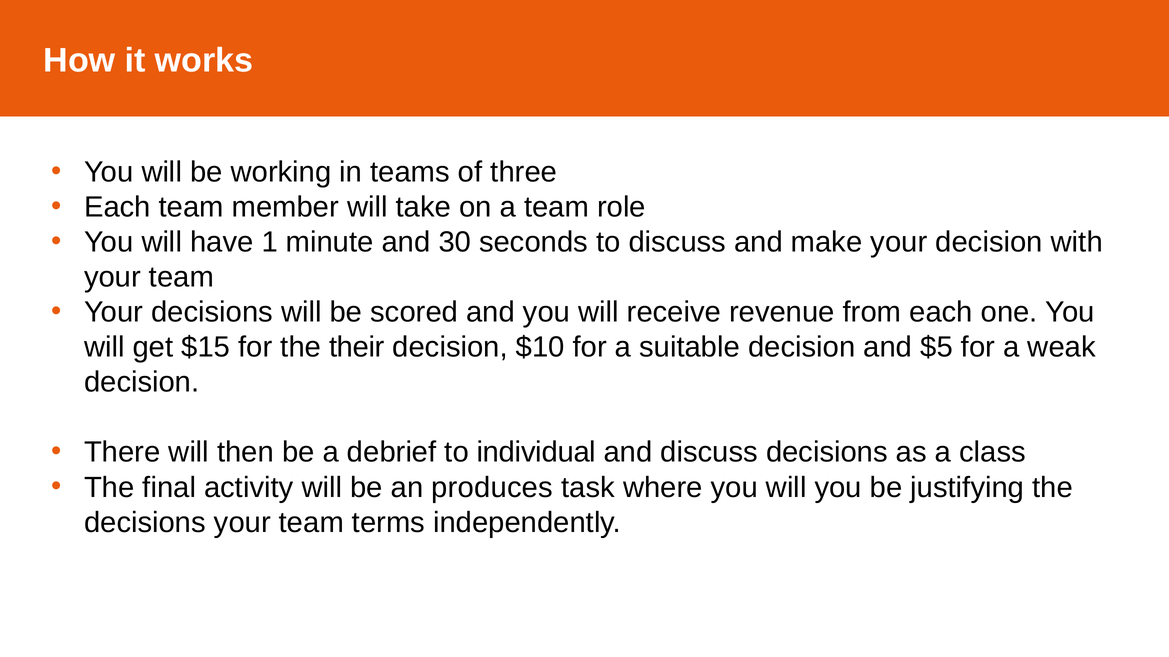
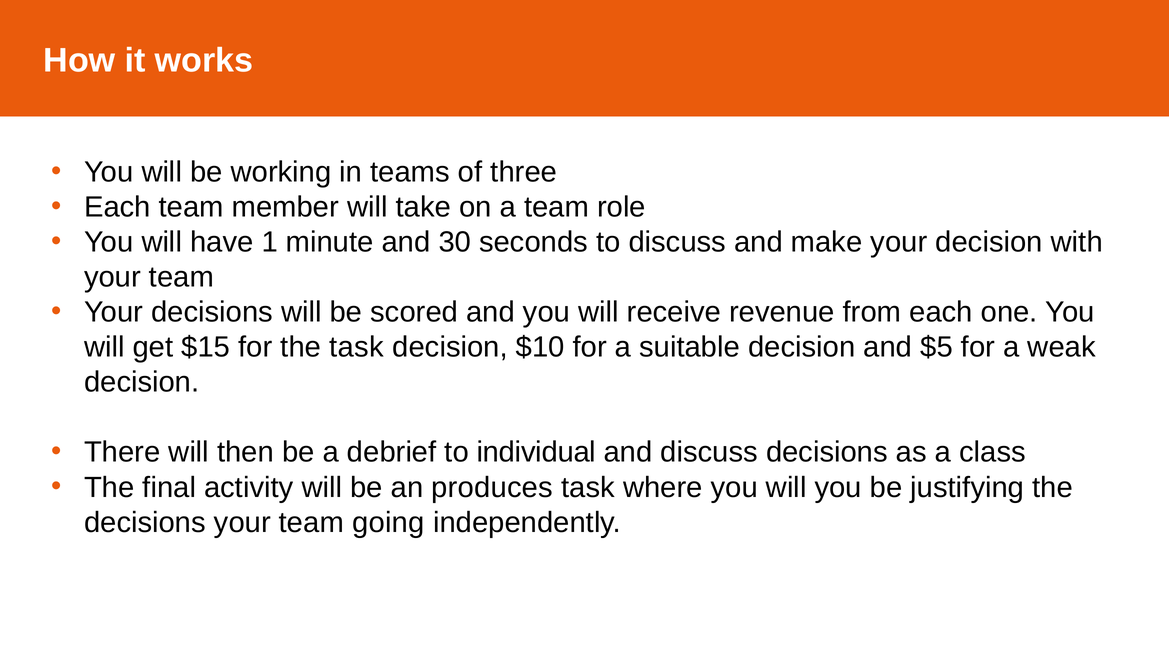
the their: their -> task (357, 348)
terms: terms -> going (388, 523)
